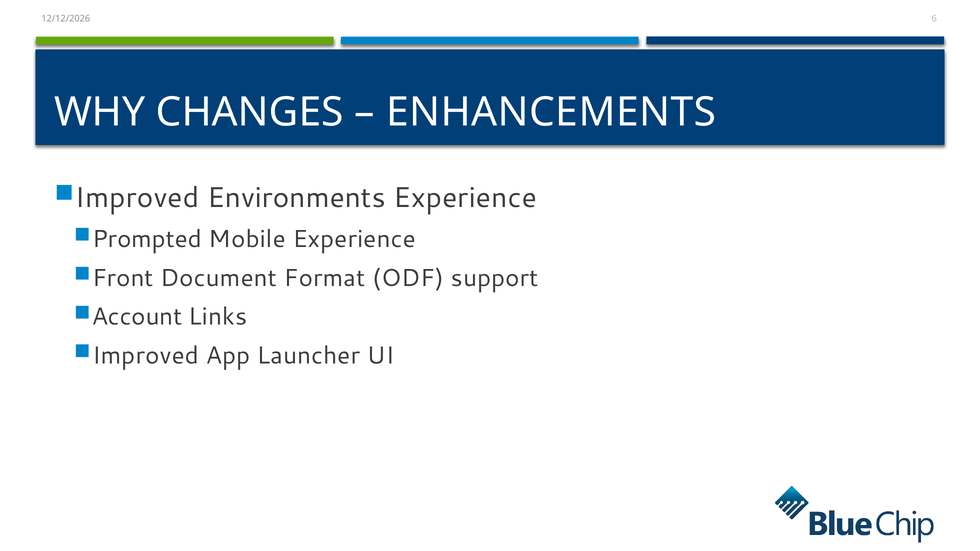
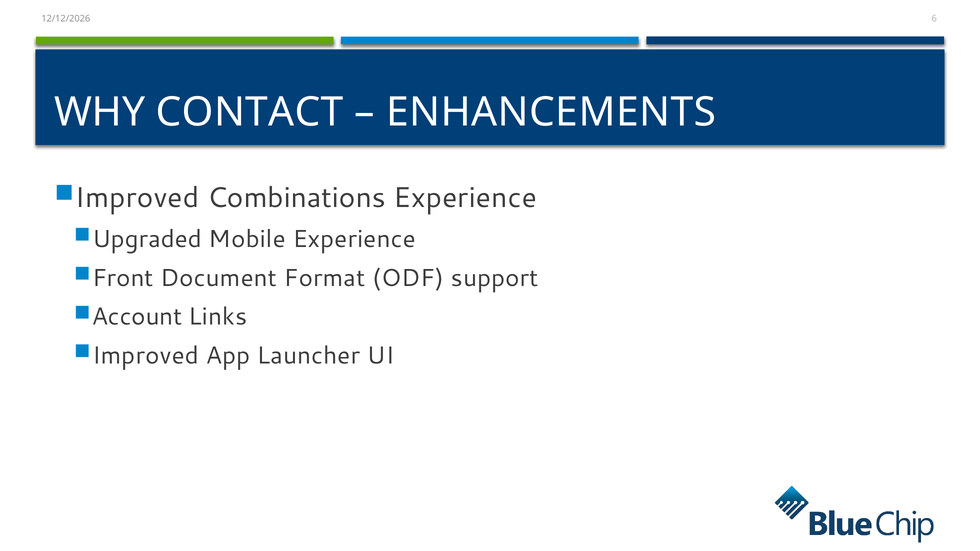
CHANGES: CHANGES -> CONTACT (250, 113)
Environments: Environments -> Combinations (296, 198)
Prompted: Prompted -> Upgraded (147, 239)
